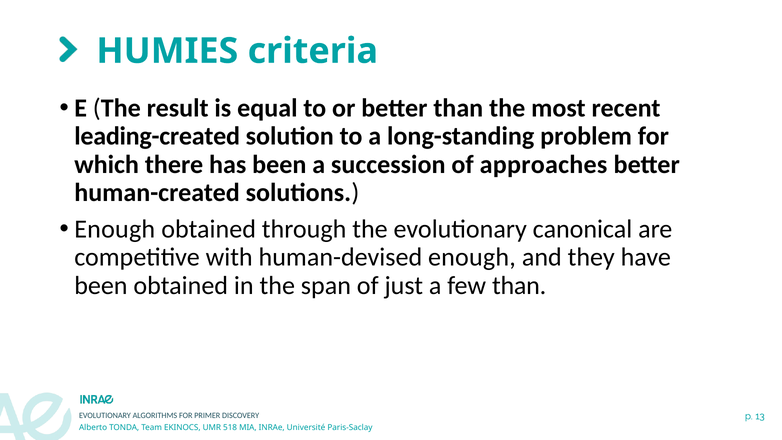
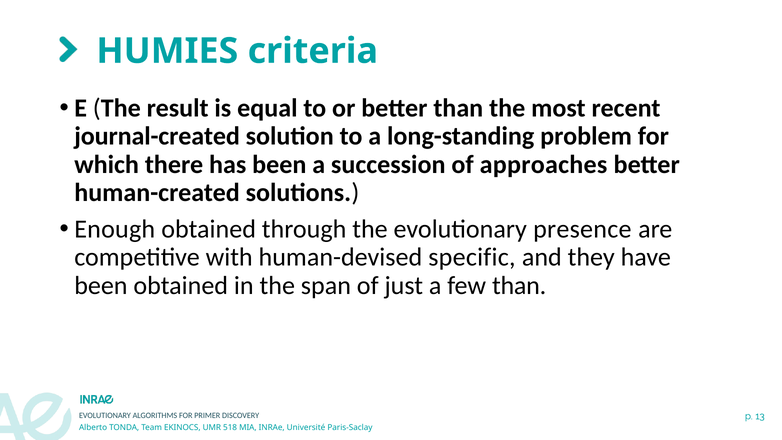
leading-created: leading-created -> journal-created (157, 136)
canonical: canonical -> presence (582, 229)
human-devised enough: enough -> specific (472, 257)
